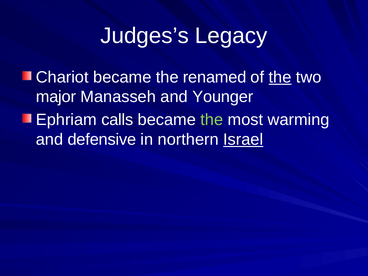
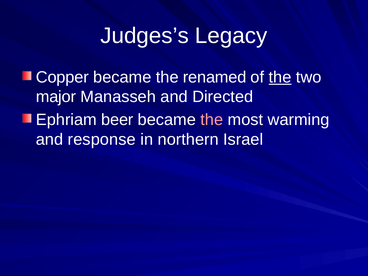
Chariot: Chariot -> Copper (62, 77)
Younger: Younger -> Directed (223, 97)
calls: calls -> beer (117, 120)
the colour: light green -> pink (212, 120)
defensive: defensive -> response (102, 139)
Israel underline: present -> none (243, 139)
